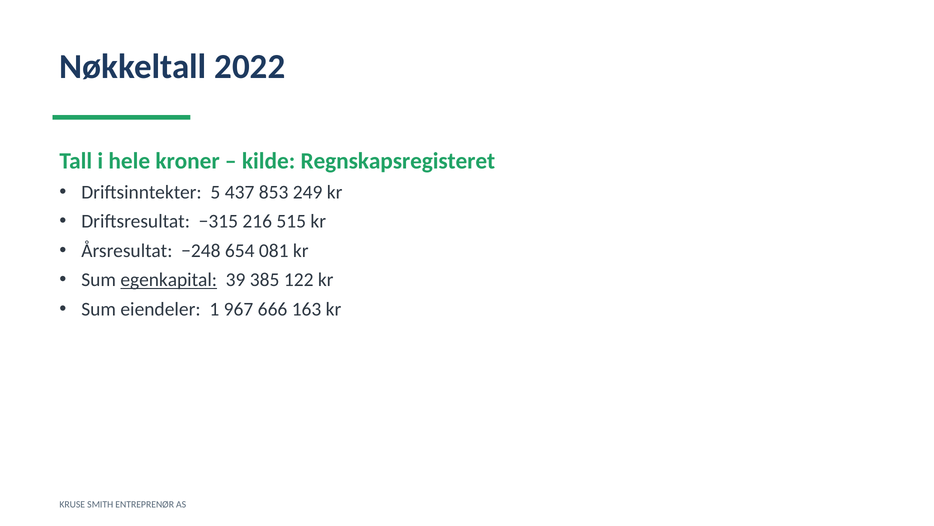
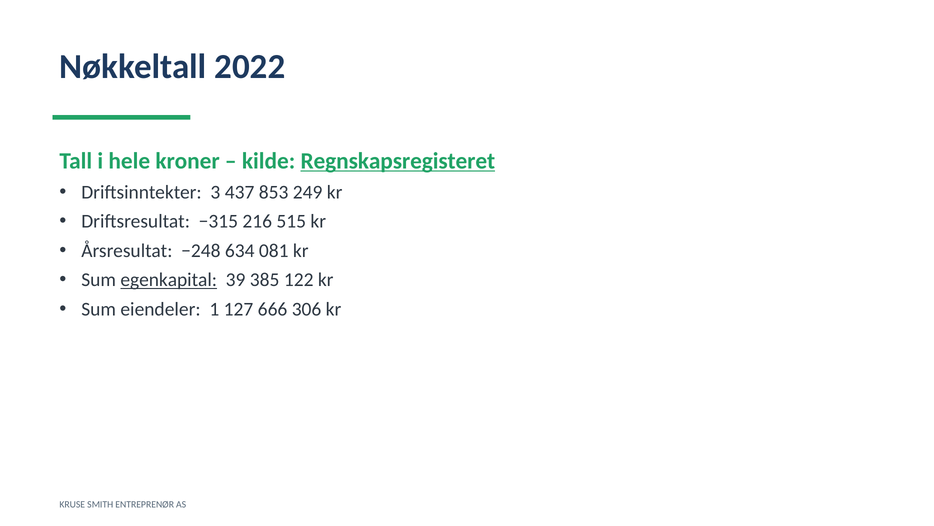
Regnskapsregisteret underline: none -> present (398, 161)
5: 5 -> 3 (215, 192)
654: 654 -> 634 (240, 250)
967: 967 -> 127 (238, 309)
163: 163 -> 306 (307, 309)
